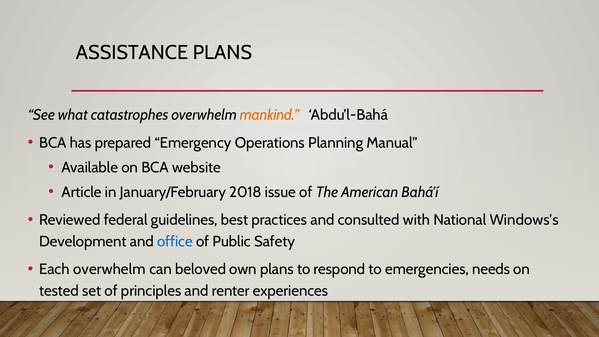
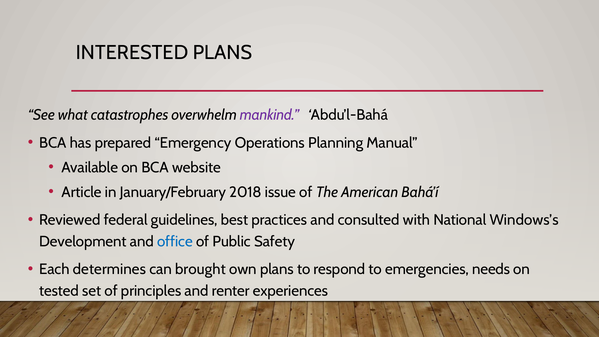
ASSISTANCE: ASSISTANCE -> INTERESTED (132, 52)
mankind colour: orange -> purple (269, 115)
Each overwhelm: overwhelm -> determines (109, 269)
beloved: beloved -> brought (200, 269)
